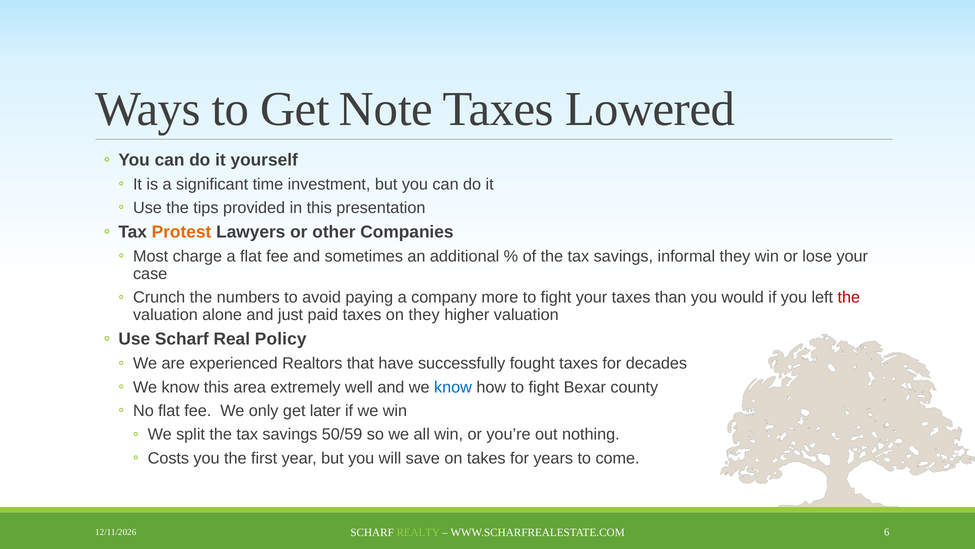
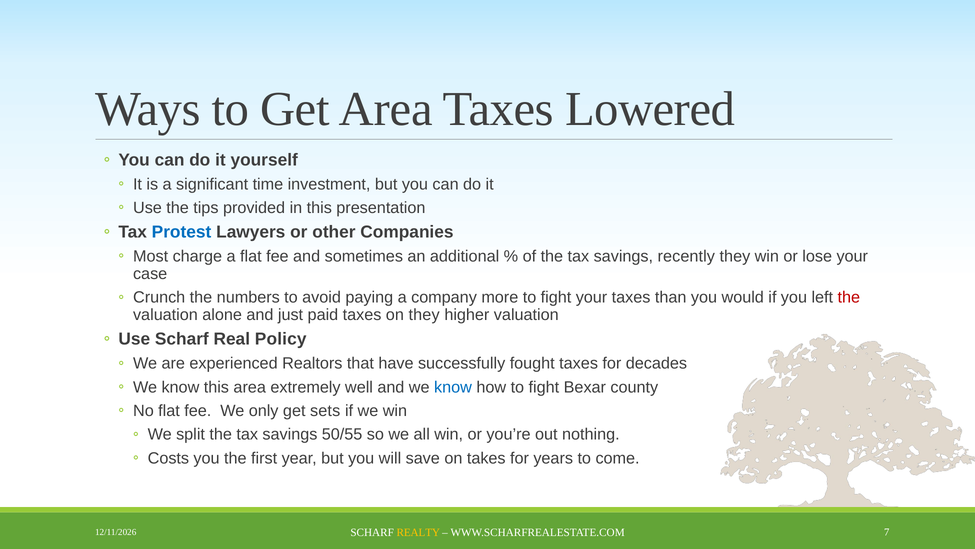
Get Note: Note -> Area (386, 109)
Protest colour: orange -> blue (182, 232)
informal: informal -> recently (686, 256)
later: later -> sets (325, 410)
50/59: 50/59 -> 50/55 (342, 434)
REALTY colour: light green -> yellow (418, 532)
6: 6 -> 7 (887, 532)
